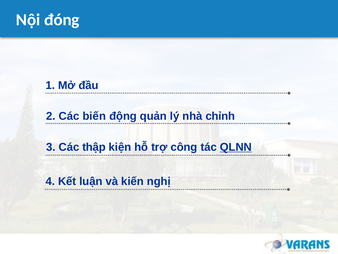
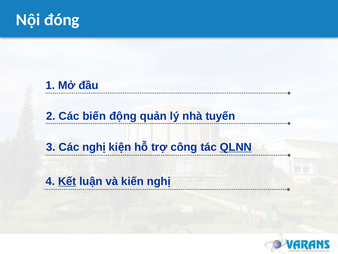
chỉnh: chỉnh -> tuyến (220, 116)
Các thập: thập -> nghị (94, 147)
Kết underline: none -> present (67, 181)
